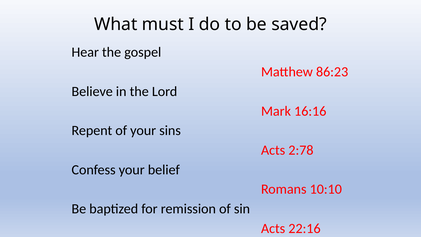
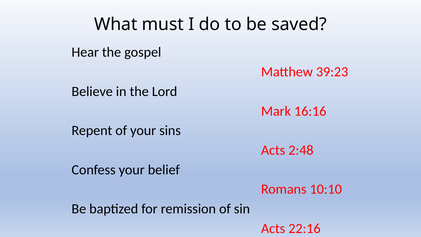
86:23: 86:23 -> 39:23 (332, 72)
2:78: 2:78 -> 2:48 (301, 150)
